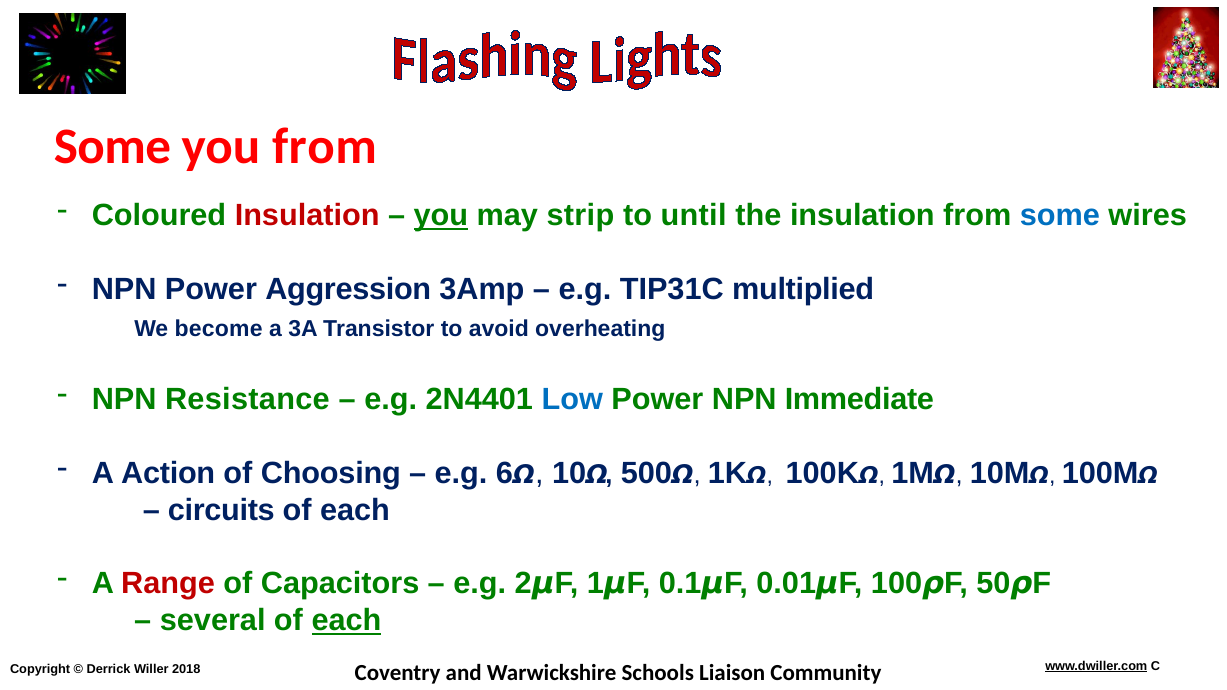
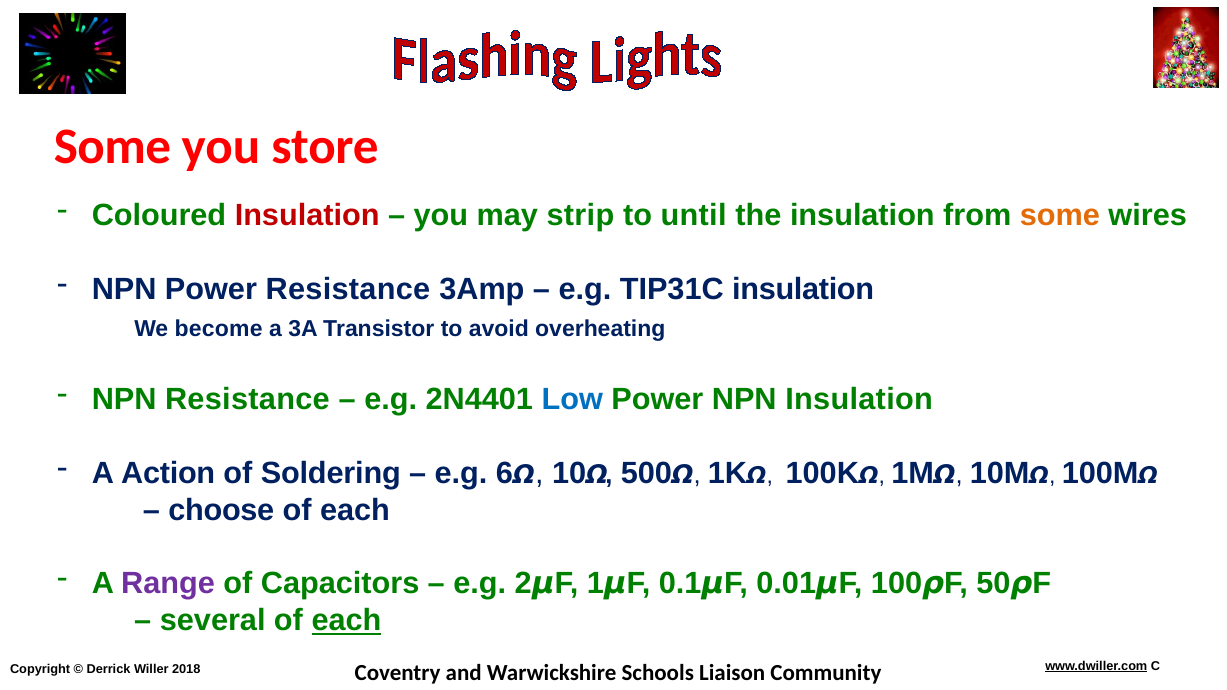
you from: from -> store (325, 147)
you underline: present -> none (441, 216)
some colour: blue -> orange (1060, 216)
Power Aggression: Aggression -> Resistance (348, 289)
TIP31C multiplied: multiplied -> insulation (803, 289)
NPN Immediate: Immediate -> Insulation (859, 400)
Choosing: Choosing -> Soldering (331, 473)
circuits: circuits -> choose (221, 510)
Range colour: red -> purple (168, 584)
